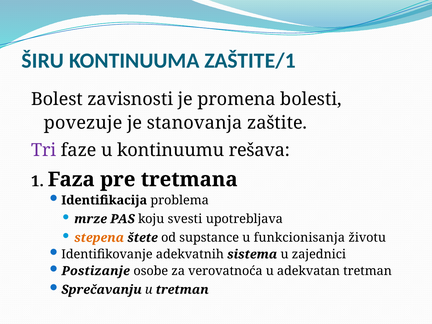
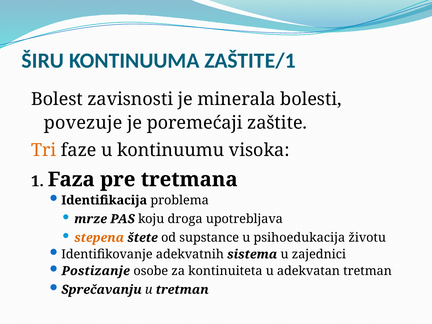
promena: promena -> minerala (237, 99)
stanovanja: stanovanja -> poremećaji (195, 123)
Tri colour: purple -> orange (44, 150)
rešava: rešava -> visoka (259, 150)
svesti: svesti -> droga (185, 219)
funkcionisanja: funkcionisanja -> psihoedukacija (299, 238)
verovatnoća: verovatnoća -> kontinuiteta (225, 271)
